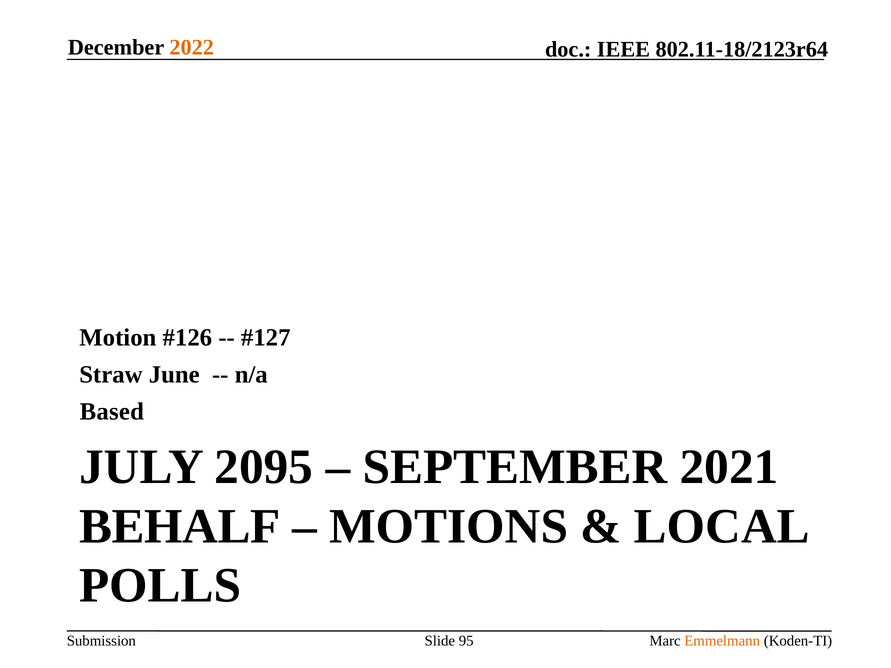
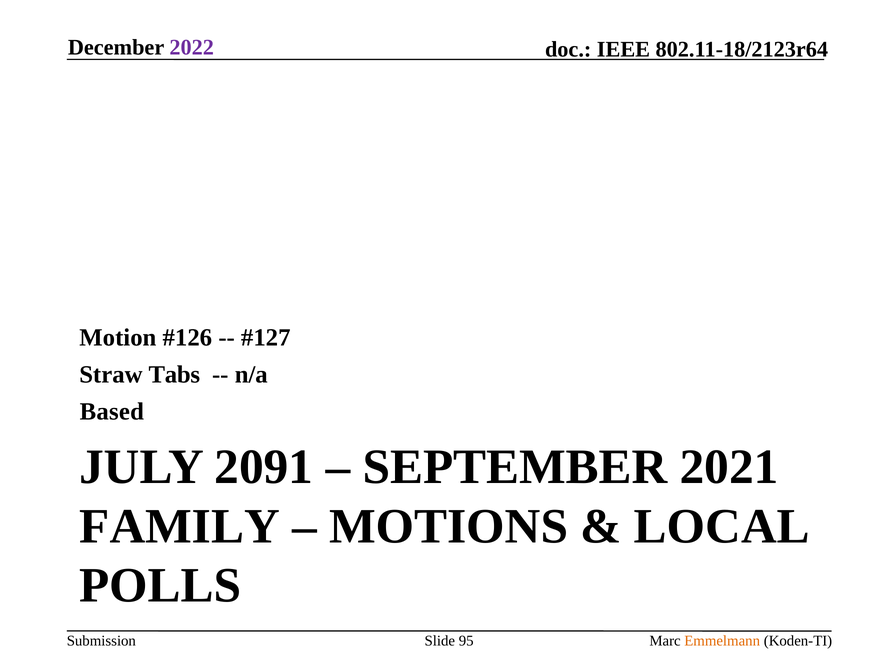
2022 colour: orange -> purple (192, 47)
June: June -> Tabs (174, 375)
2095: 2095 -> 2091 (264, 467)
BEHALF: BEHALF -> FAMILY (180, 526)
